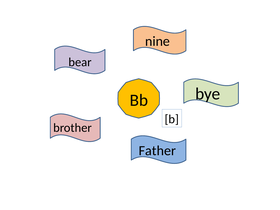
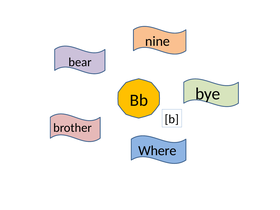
Father: Father -> Where (157, 151)
